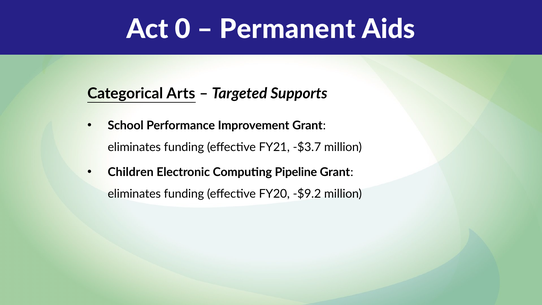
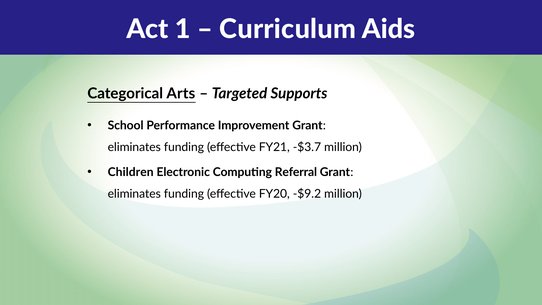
0: 0 -> 1 (183, 29)
Permanent: Permanent -> Curriculum (288, 29)
Pipeline: Pipeline -> Referral (296, 172)
